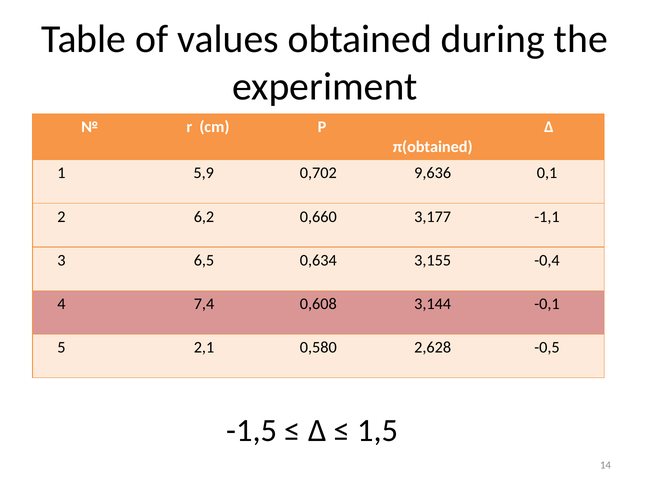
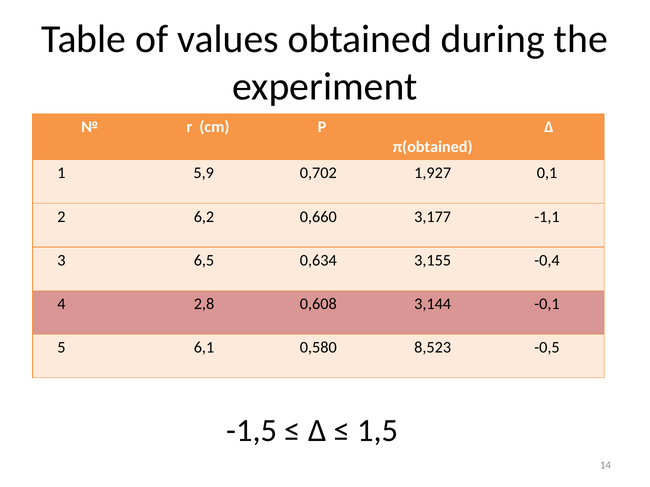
9,636: 9,636 -> 1,927 (433, 173)
7,4: 7,4 -> 2,8 (204, 304)
2,1: 2,1 -> 6,1 (204, 348)
2,628: 2,628 -> 8,523 (433, 348)
